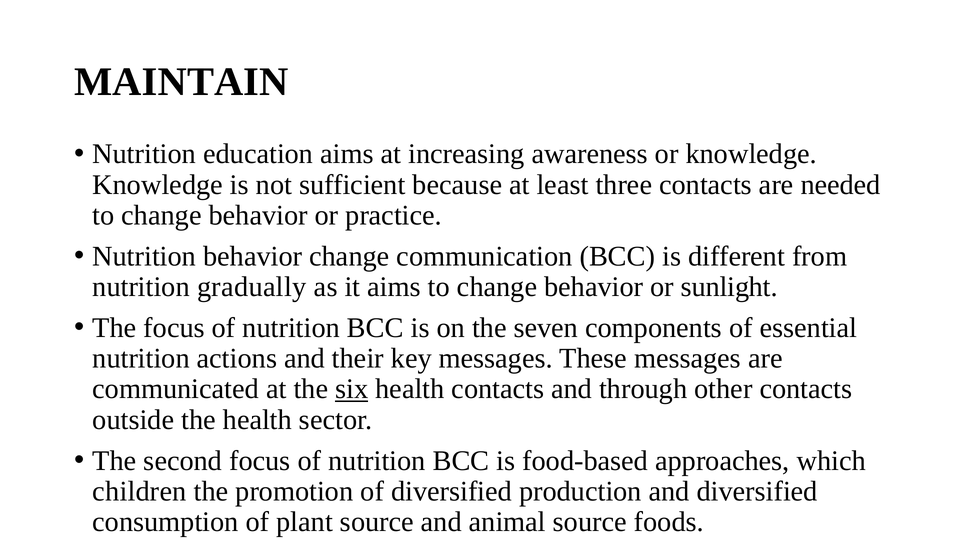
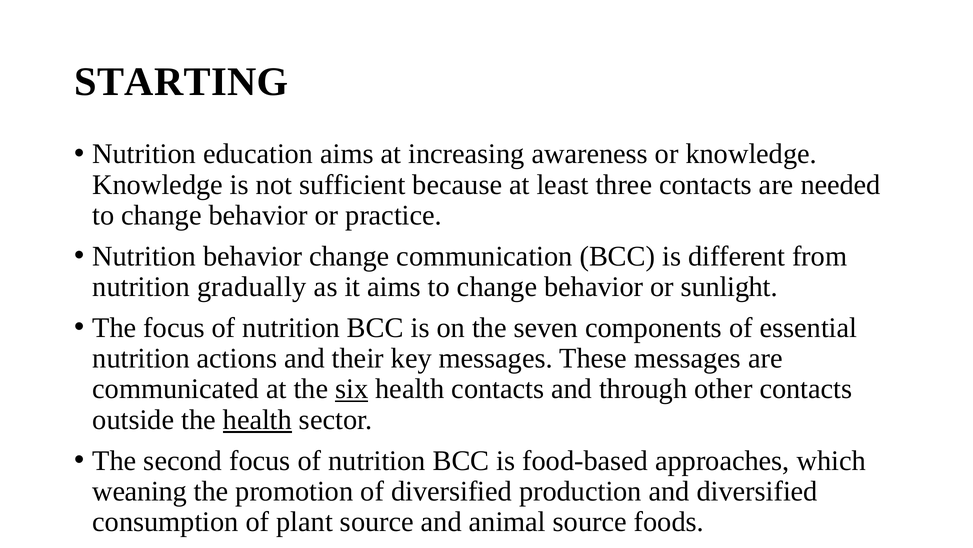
MAINTAIN: MAINTAIN -> STARTING (181, 82)
health underline: none -> present (257, 419)
children: children -> weaning (140, 491)
